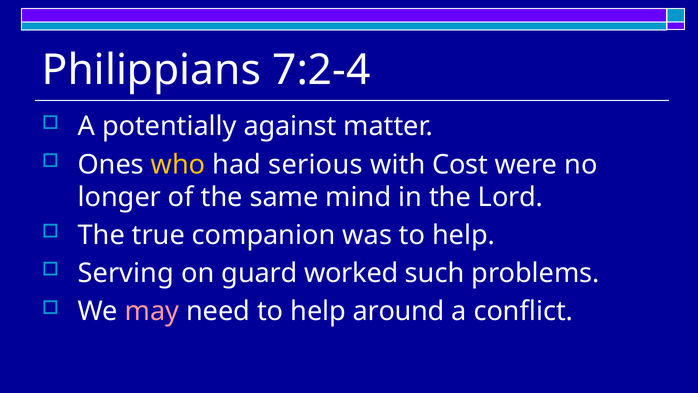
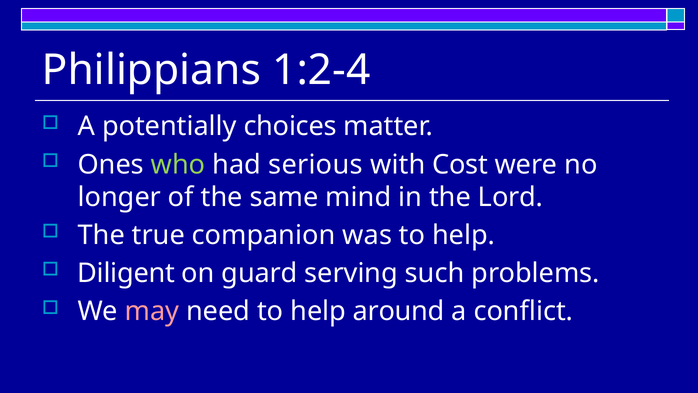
7:2-4: 7:2-4 -> 1:2-4 (321, 70)
against: against -> choices (290, 126)
who colour: yellow -> light green (178, 164)
Serving: Serving -> Diligent (126, 273)
worked: worked -> serving (351, 273)
